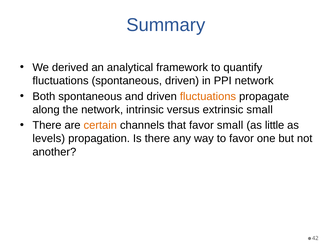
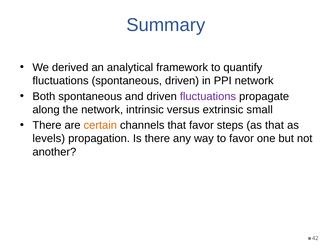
fluctuations colour: orange -> purple (208, 96)
favor small: small -> steps (230, 125)
as little: little -> that (274, 125)
